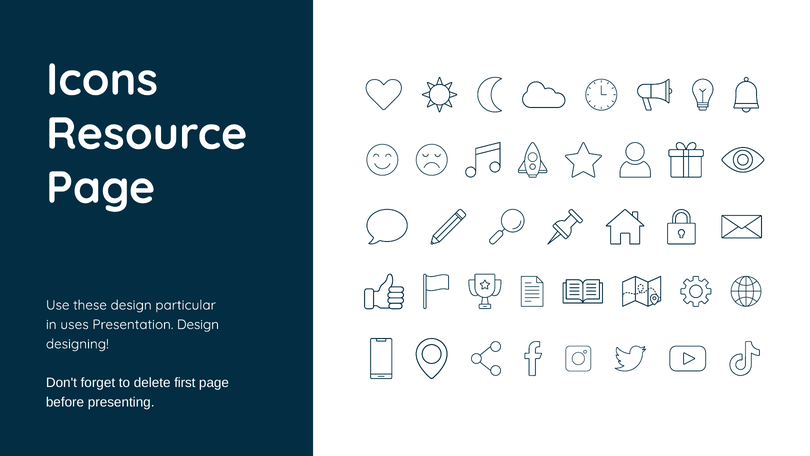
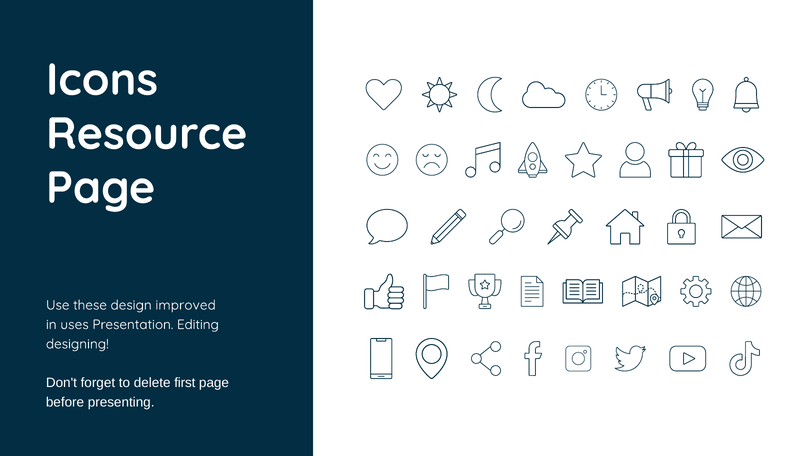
particular: particular -> improved (186, 305)
Presentation Design: Design -> Editing (198, 324)
